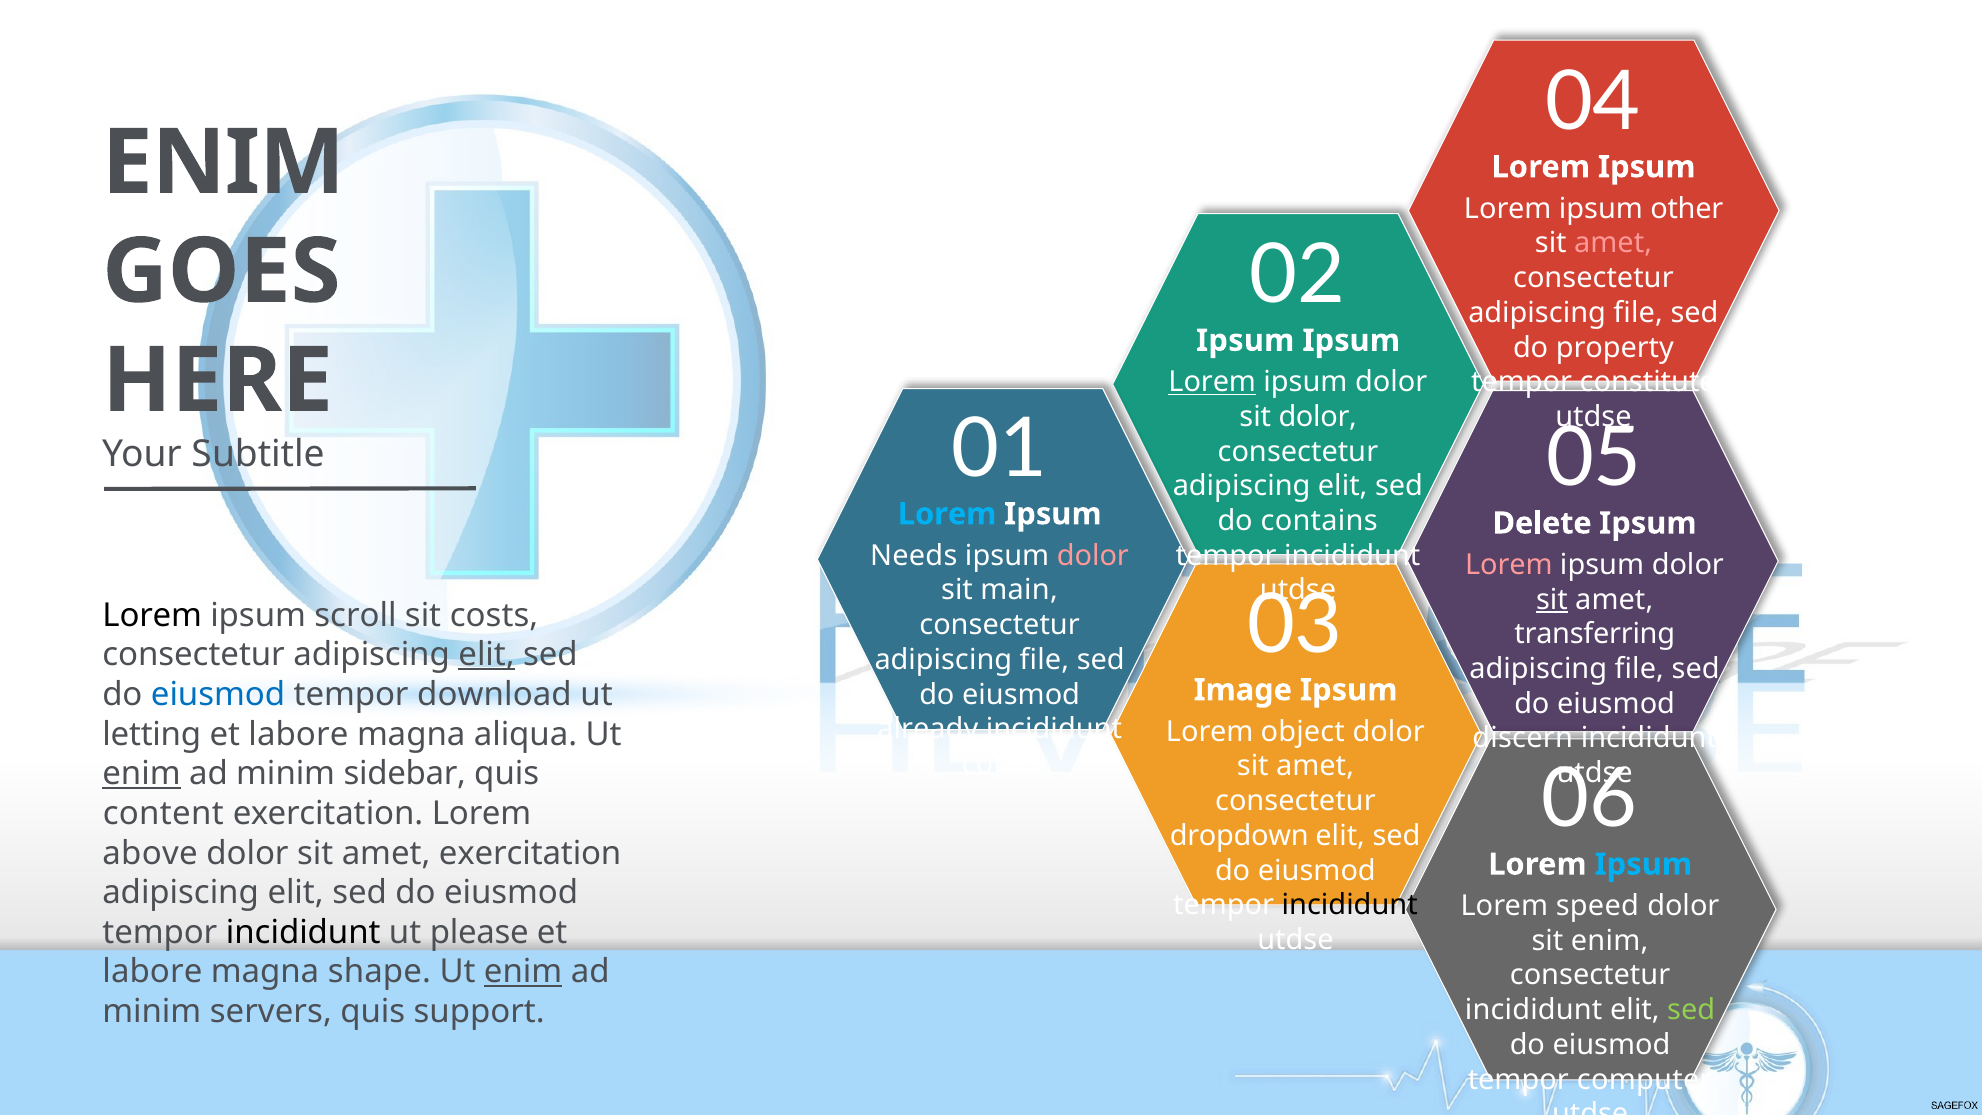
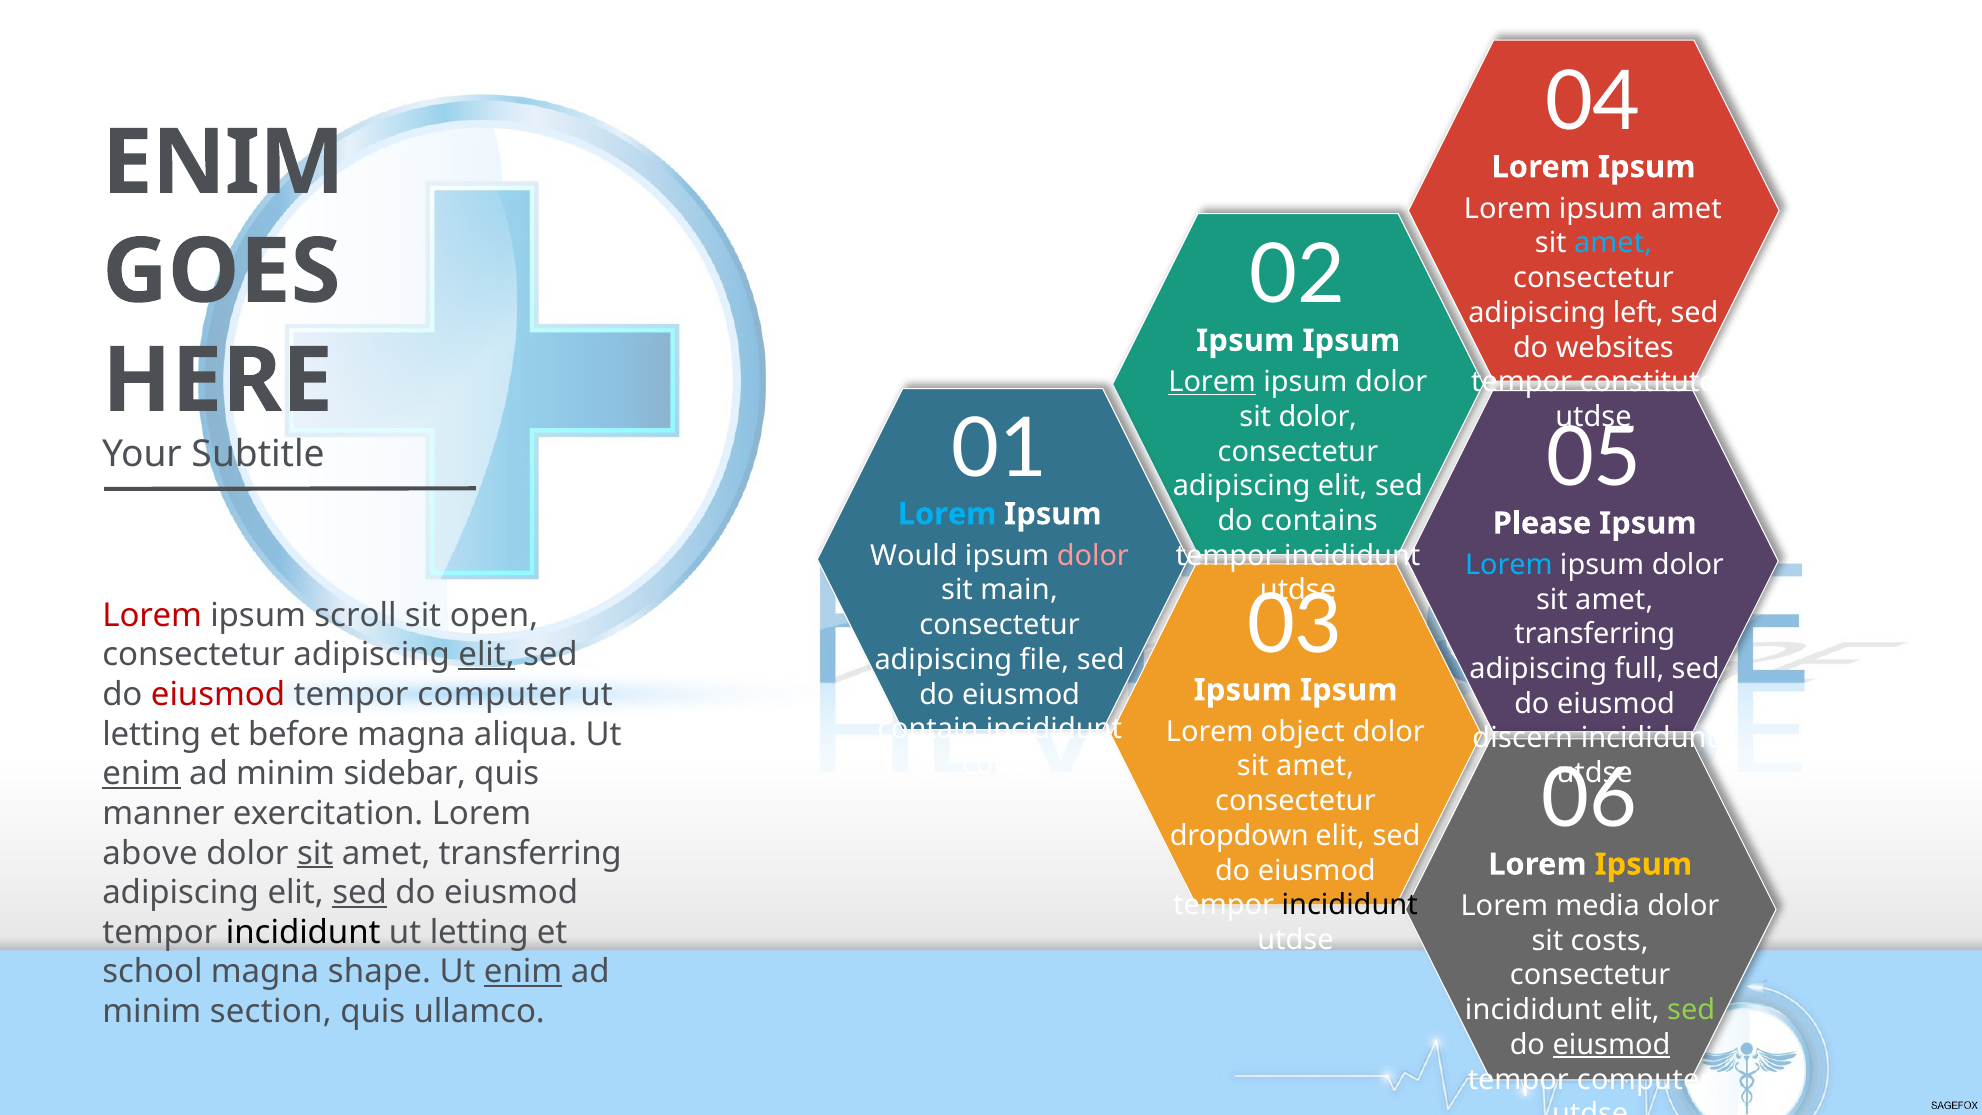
ipsum other: other -> amet (1687, 209)
amet colour: pink -> light blue (1613, 243)
file: file -> left (1638, 313)
property: property -> websites (1615, 347)
Delete: Delete -> Please (1542, 523)
Needs: Needs -> Would (914, 556)
Lorem colour: pink -> light blue (1509, 565)
sit underline: present -> none (1552, 600)
Lorem colour: black -> red (152, 615)
costs: costs -> open (494, 615)
file: file -> full (1639, 669)
Image: Image -> Ipsum (1243, 690)
eiusmod colour: blue -> red (218, 695)
download: download -> computer (494, 695)
already: already -> contain (928, 729)
labore: labore -> before (299, 734)
content: content -> manner (163, 813)
sit underline: none -> present (315, 853)
exercitation: exercitation -> transferring (530, 853)
Ipsum colour: light blue -> yellow (1643, 864)
sed underline: none -> present (360, 893)
speed: speed -> media (1598, 906)
please: please -> letting (479, 932)
sit enim: enim -> costs (1610, 941)
labore: labore -> school (152, 972)
servers: servers -> section (271, 1012)
support: support -> ullamco (479, 1012)
eiusmod underline: none -> present (1611, 1045)
